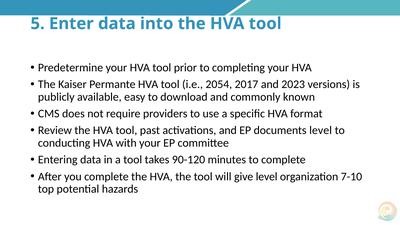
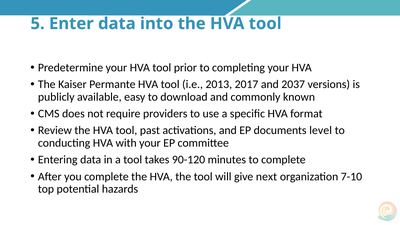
2054: 2054 -> 2013 (219, 84)
2023: 2023 -> 2037 (293, 84)
give level: level -> next (267, 177)
